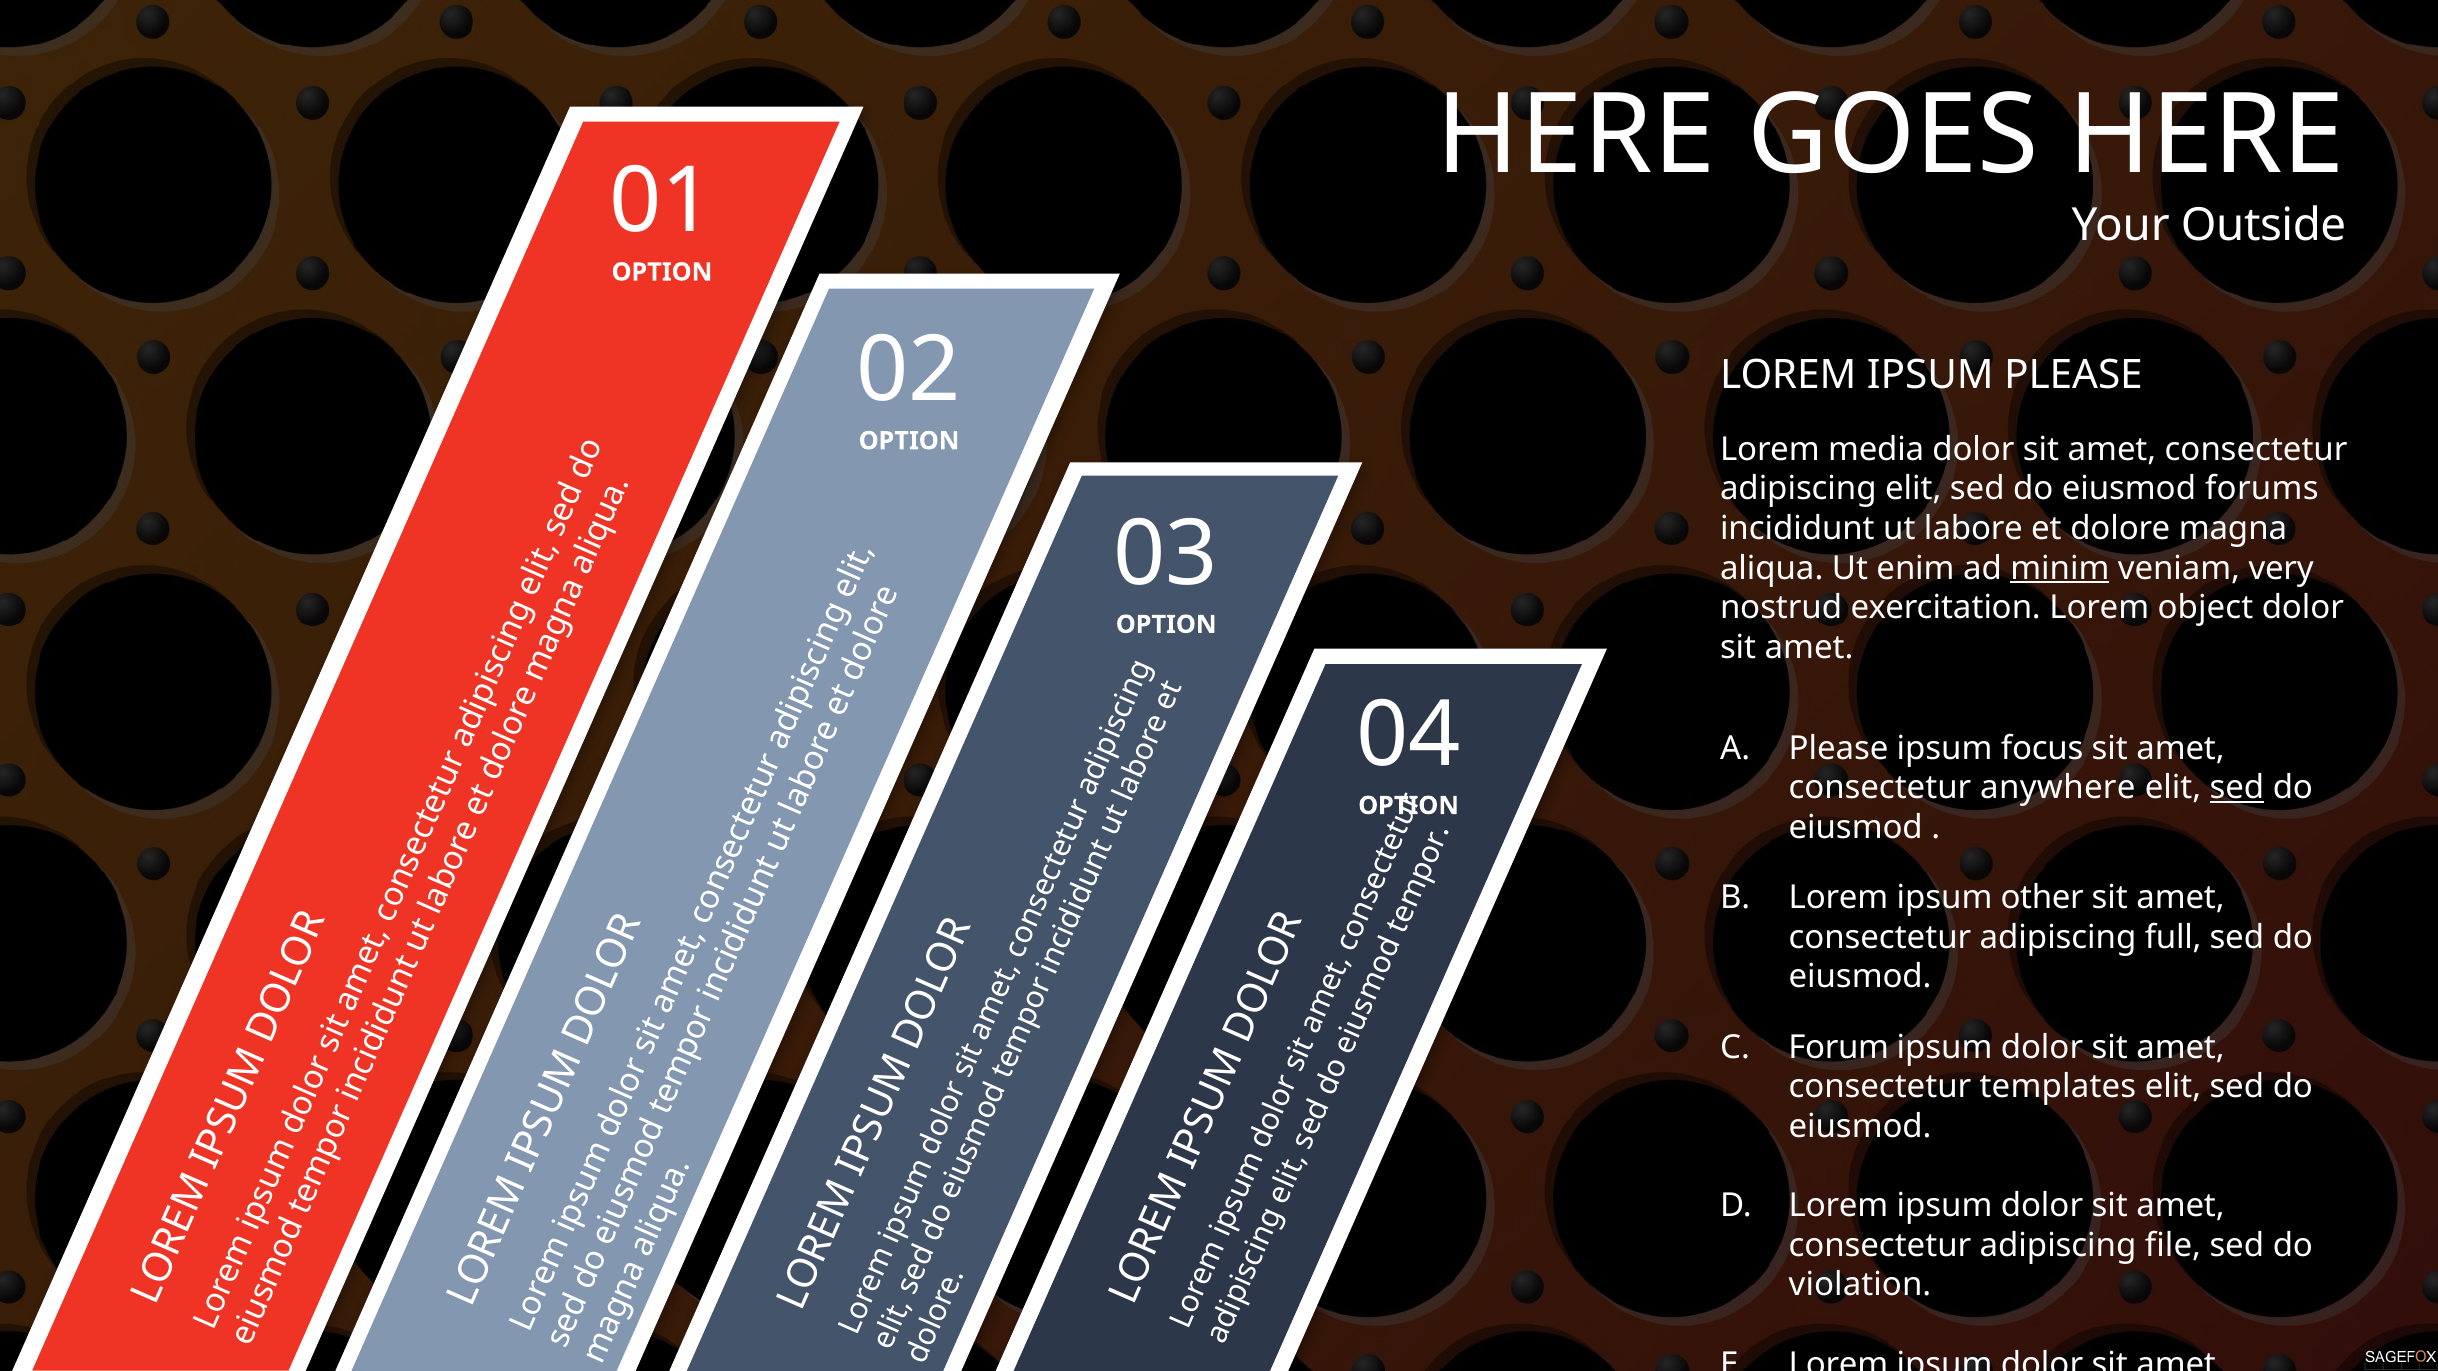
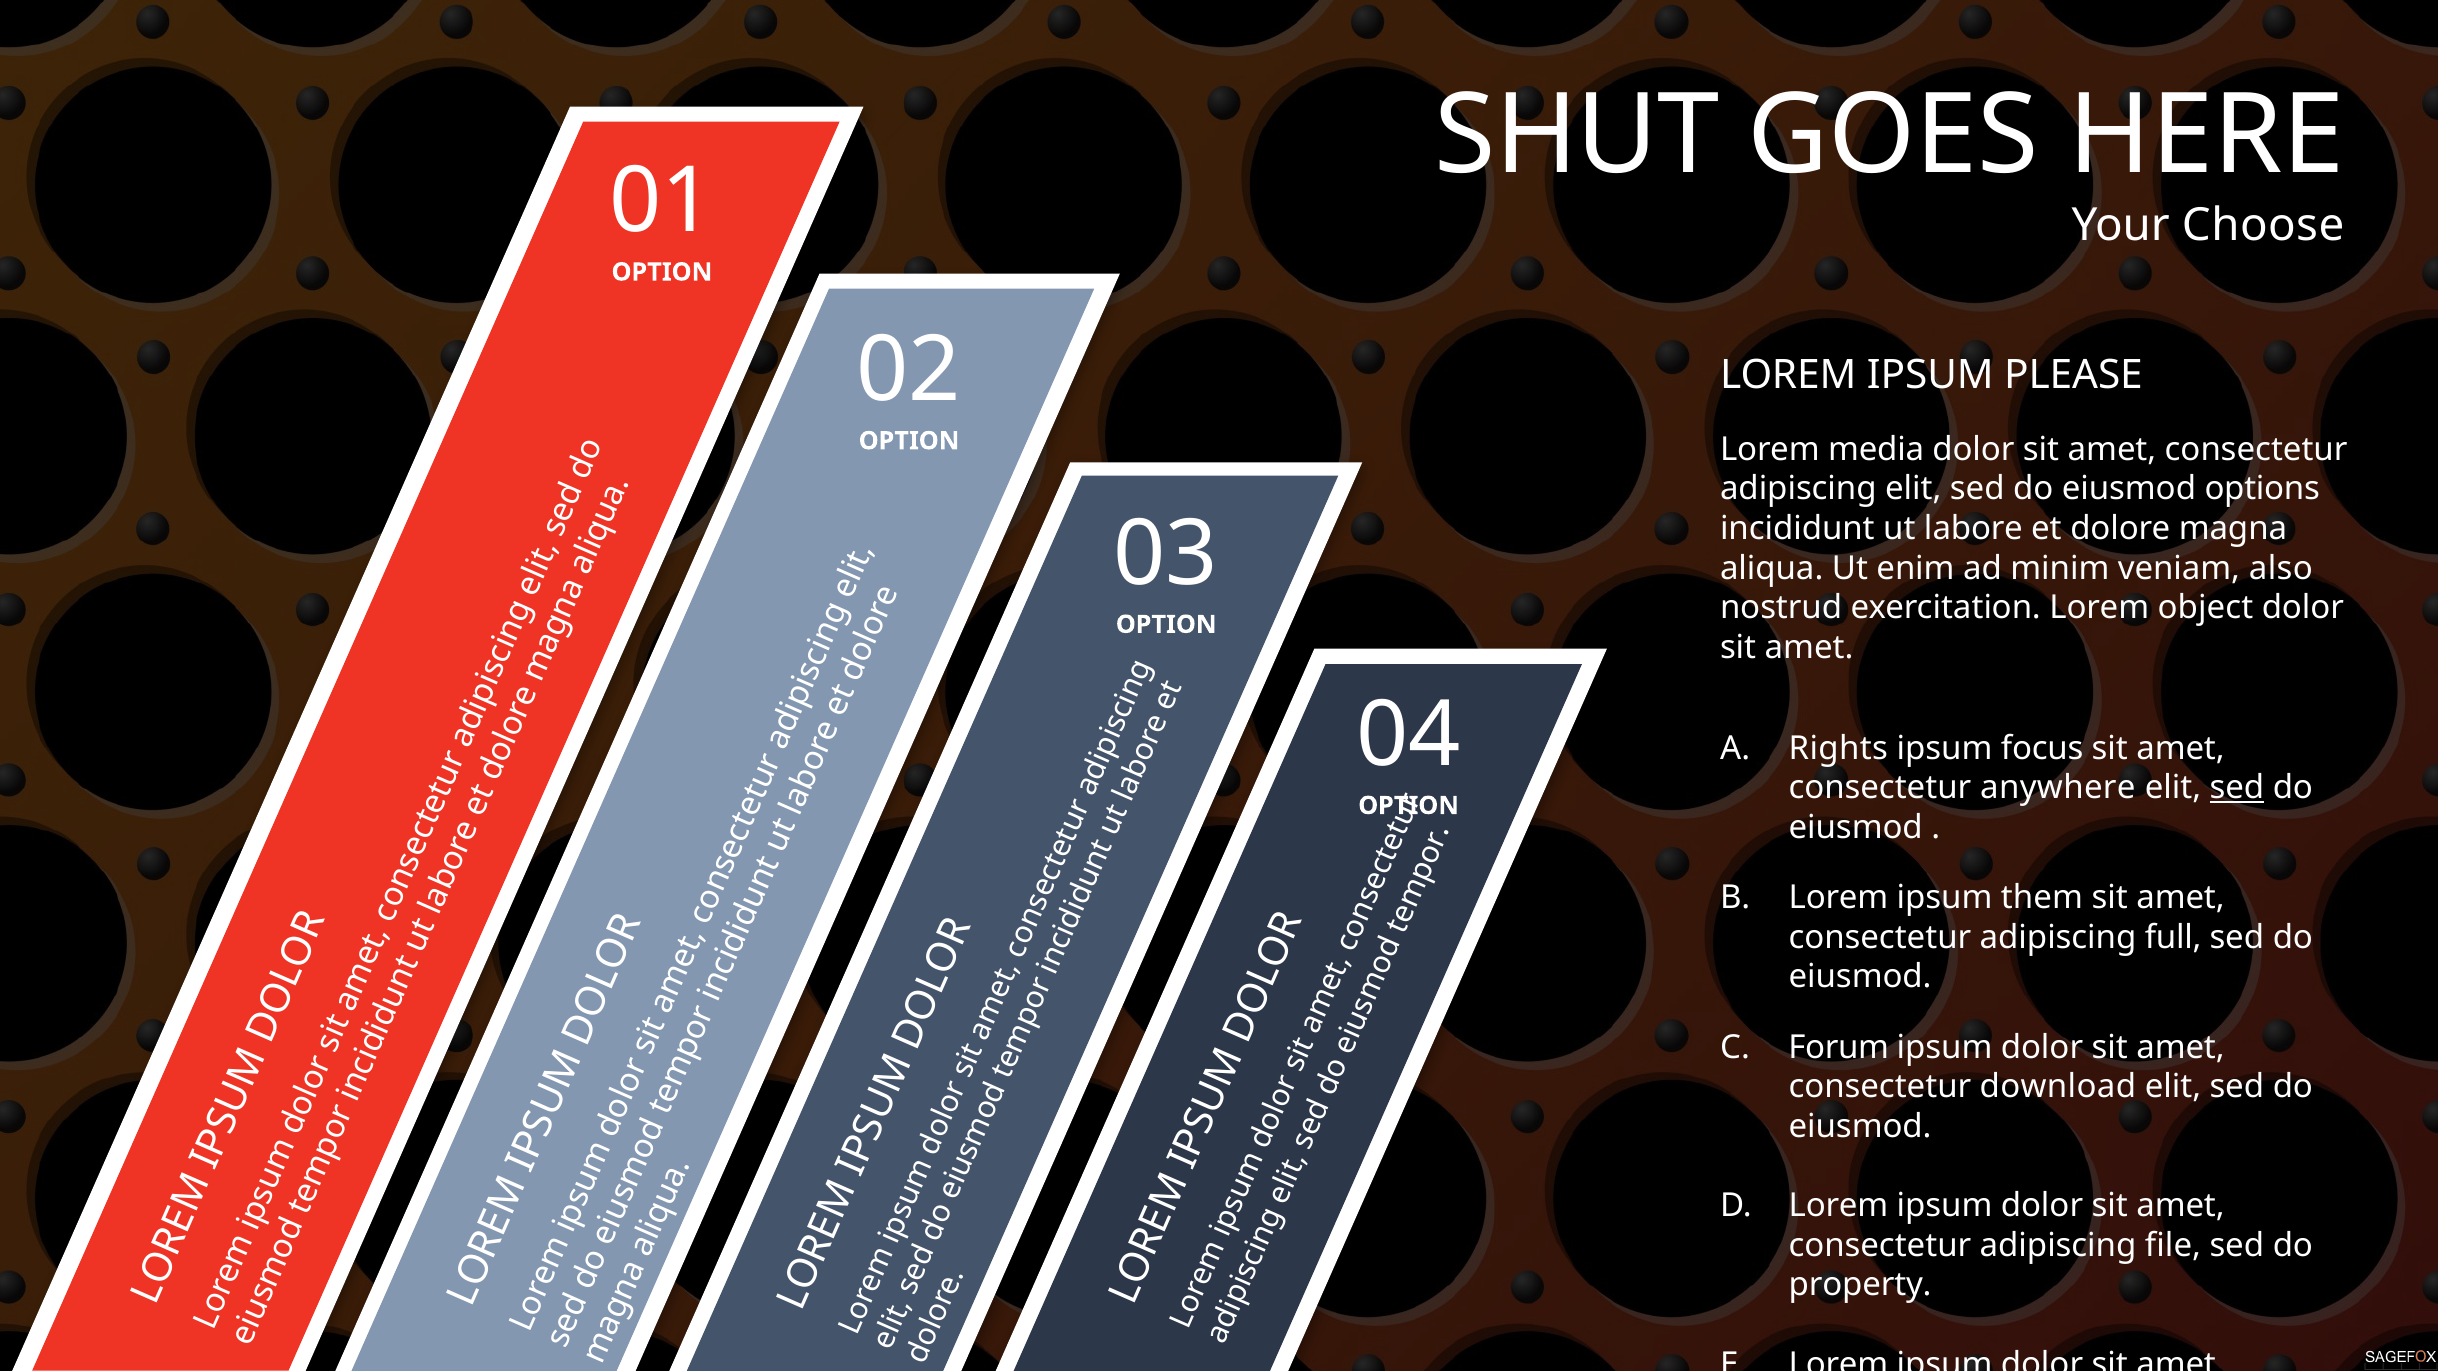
HERE: HERE -> SHUT (1577, 135)
Outside: Outside -> Choose (2263, 225)
forums: forums -> options (2262, 489)
minim underline: present -> none (2060, 568)
very: very -> also (2281, 568)
Please: Please -> Rights (1838, 748)
other: other -> them (2042, 898)
templates: templates -> download (2058, 1087)
violation: violation -> property (1860, 1285)
